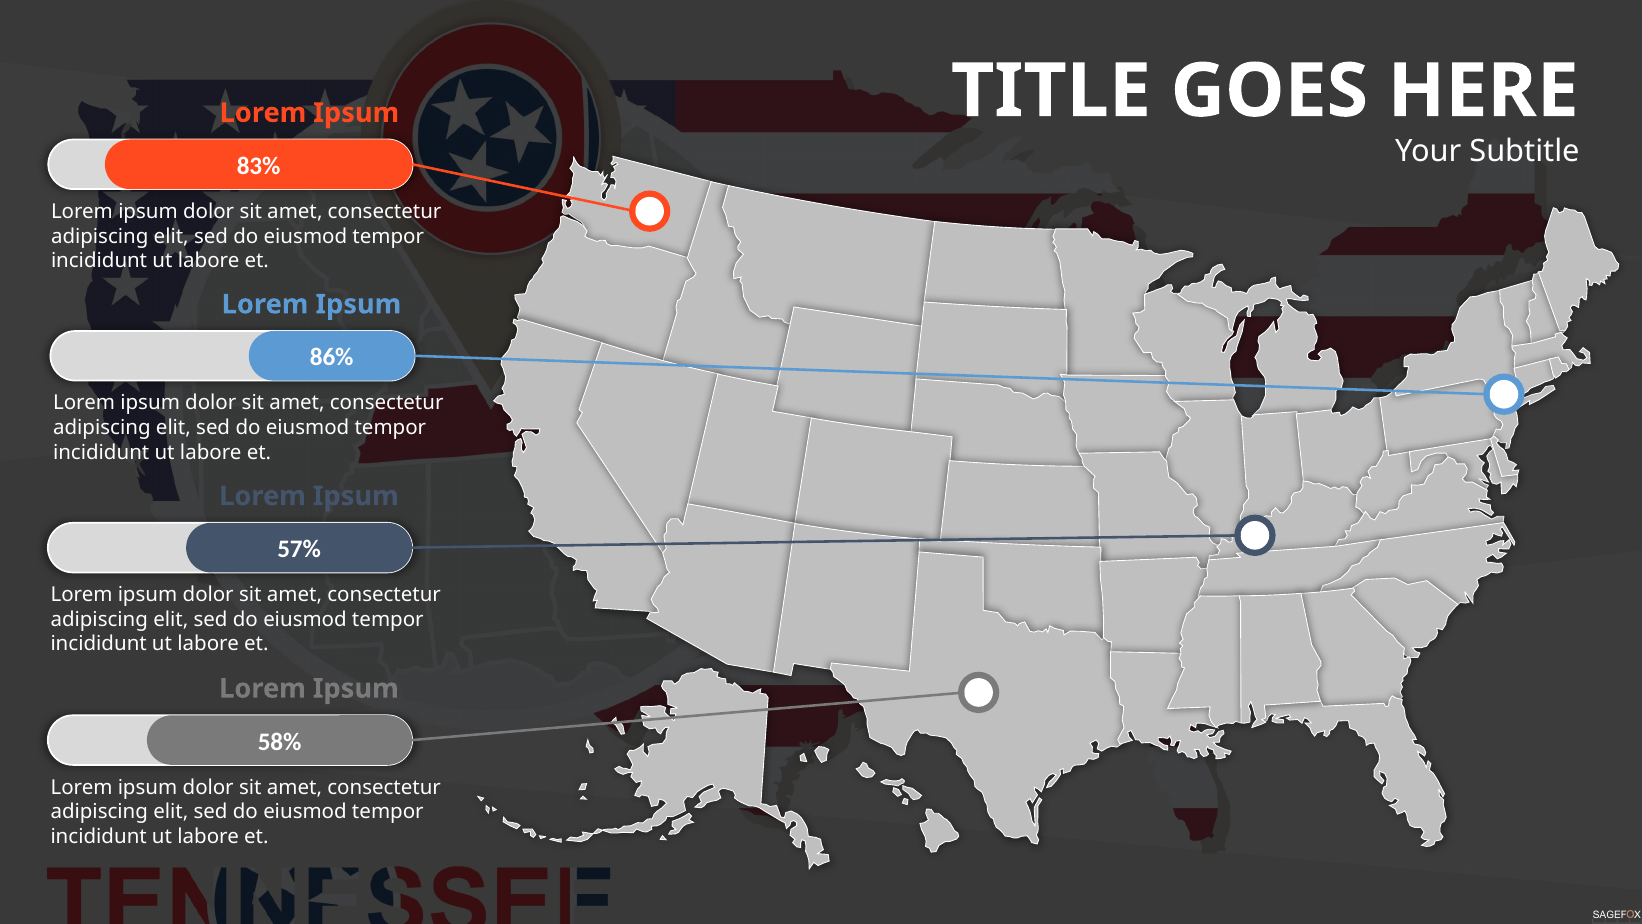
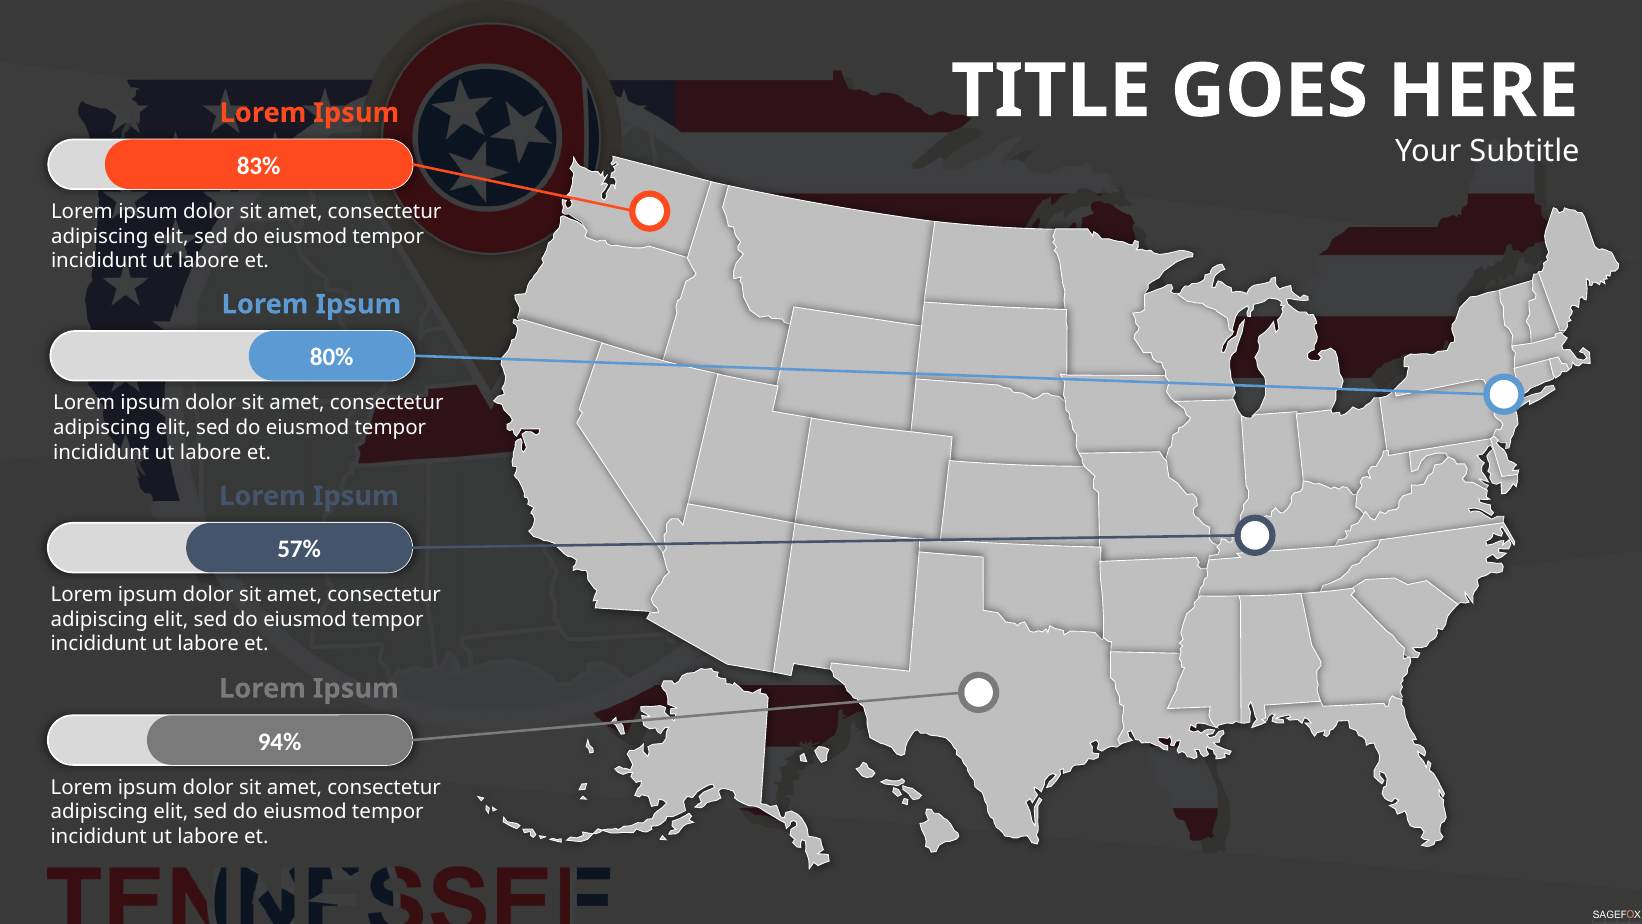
86%: 86% -> 80% (332, 357)
58%: 58% -> 94% (280, 741)
